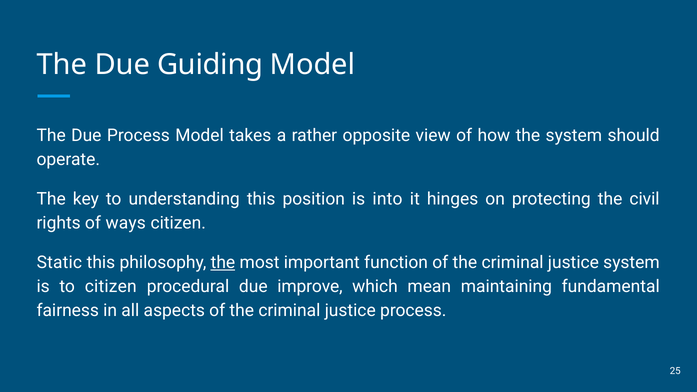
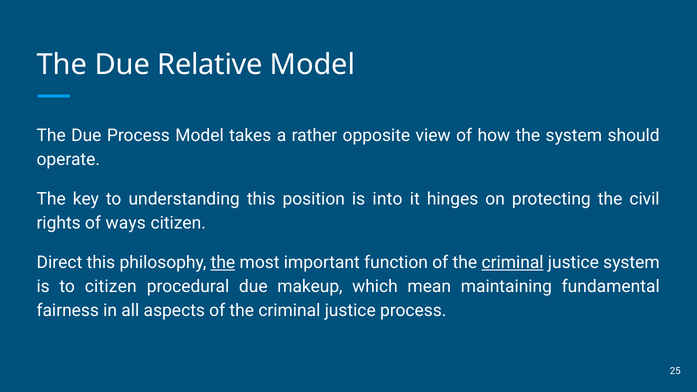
Guiding: Guiding -> Relative (210, 65)
Static: Static -> Direct (59, 262)
criminal underline: none -> present (513, 262)
improve: improve -> makeup (310, 286)
